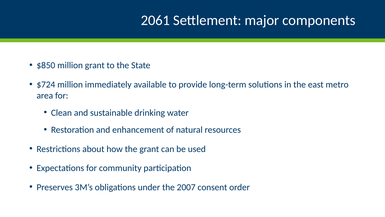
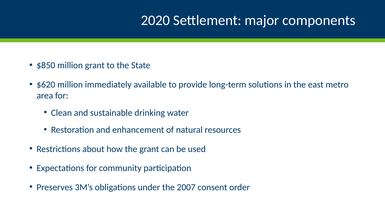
2061: 2061 -> 2020 (155, 20)
$724: $724 -> $620 (46, 84)
